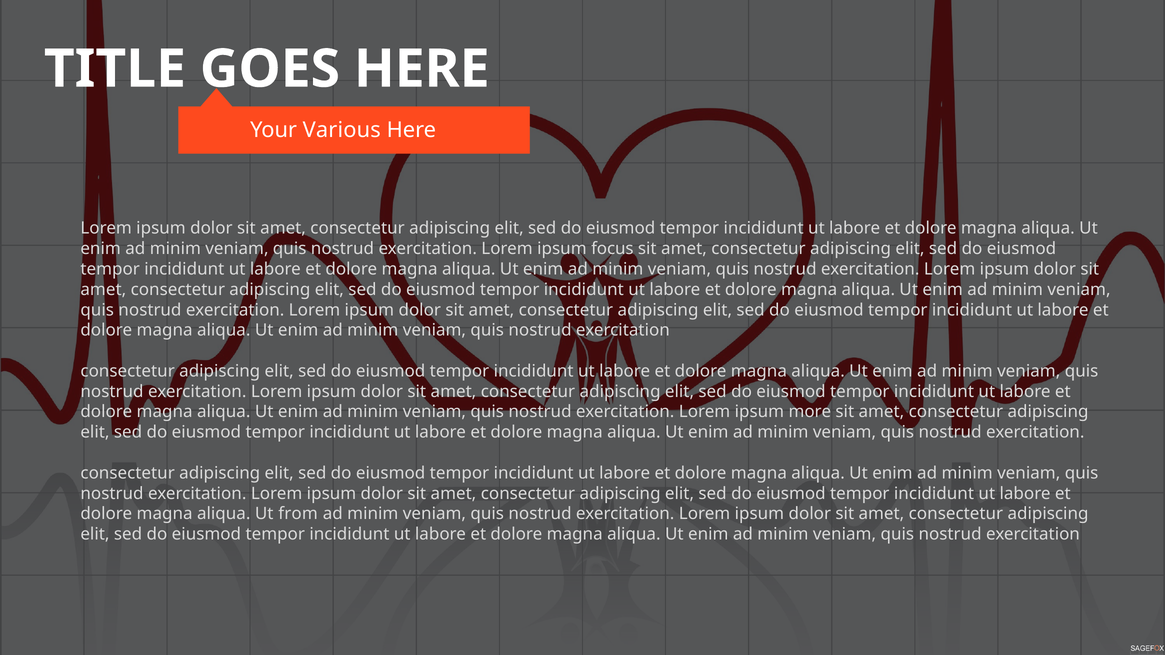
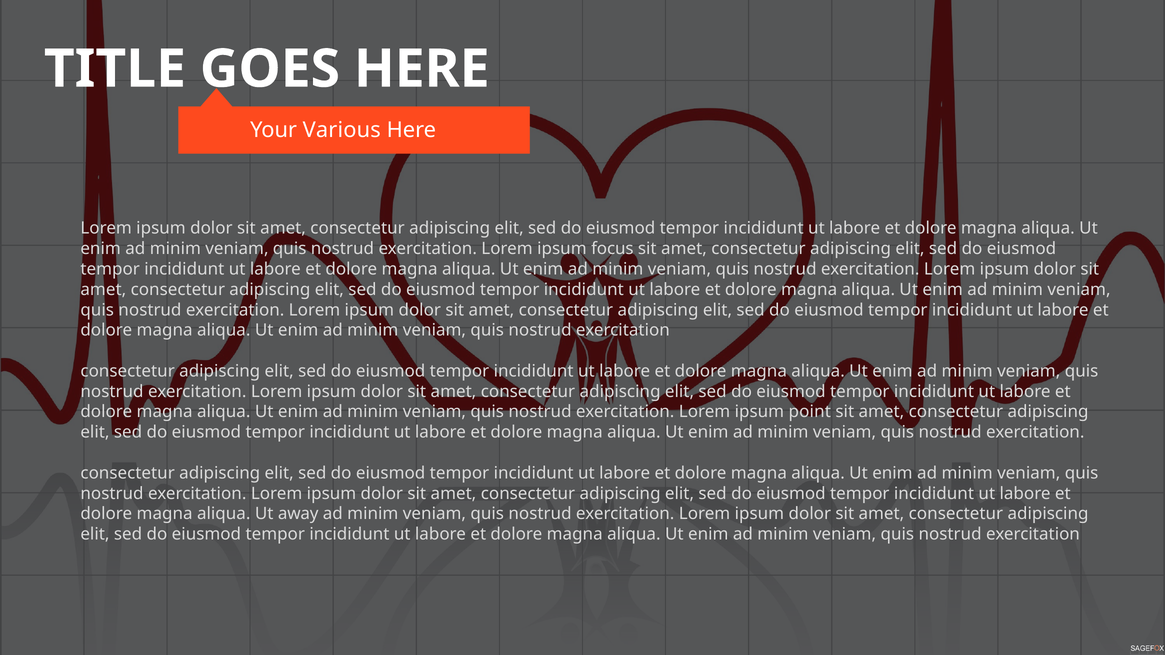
more: more -> point (810, 412)
from: from -> away (298, 514)
